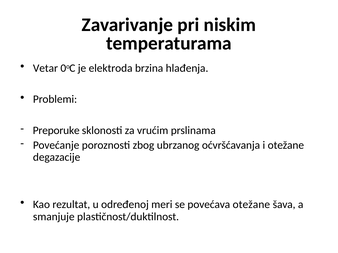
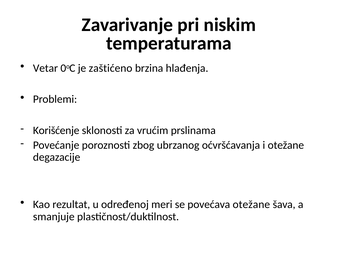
elektroda: elektroda -> zaštićeno (111, 68)
Preporuke: Preporuke -> Korišćenje (56, 131)
